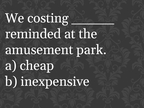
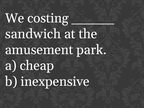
reminded: reminded -> sandwich (33, 34)
